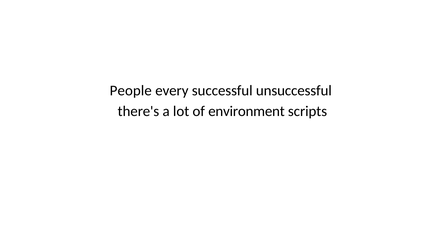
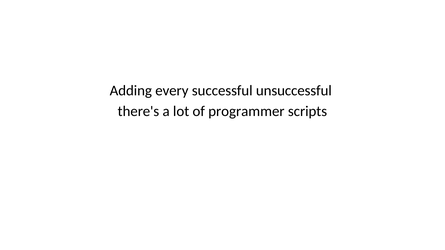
People: People -> Adding (131, 91)
environment: environment -> programmer (246, 112)
